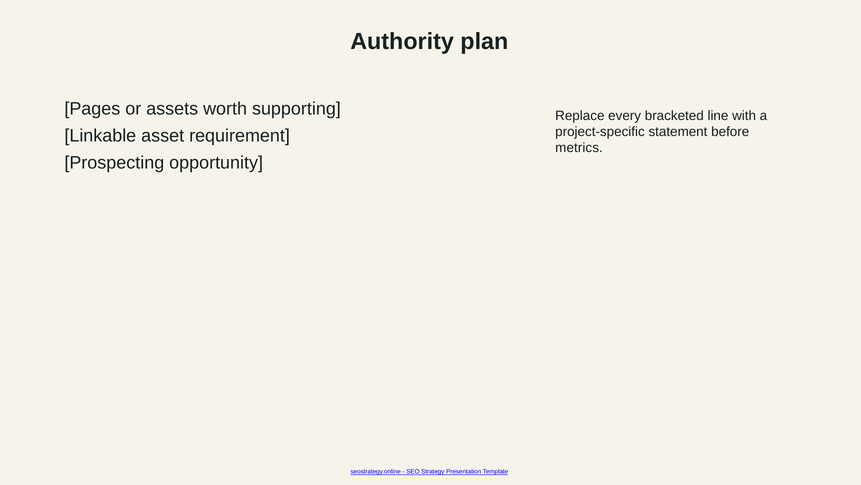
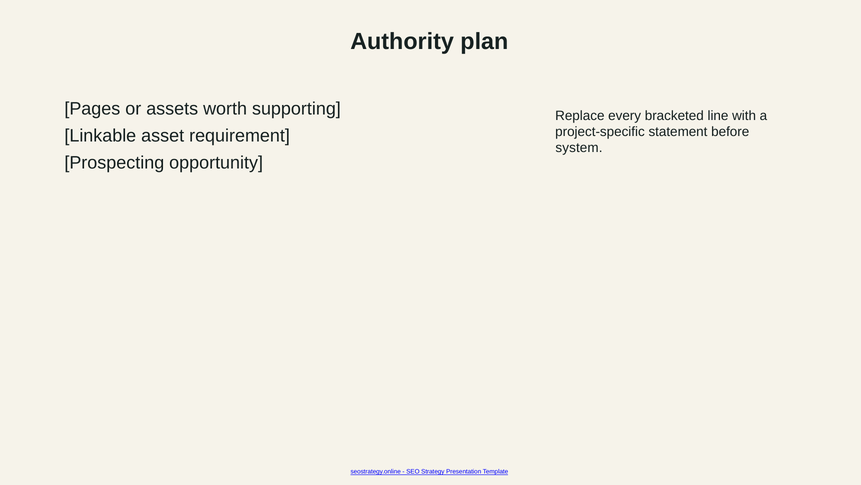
metrics: metrics -> system (579, 148)
